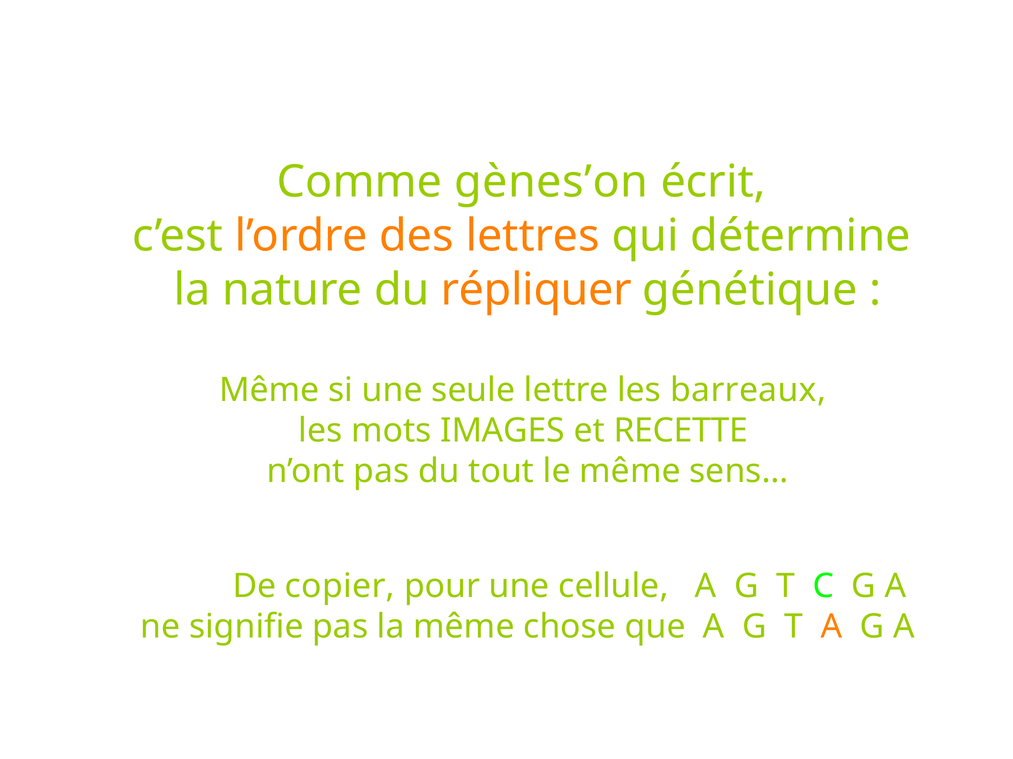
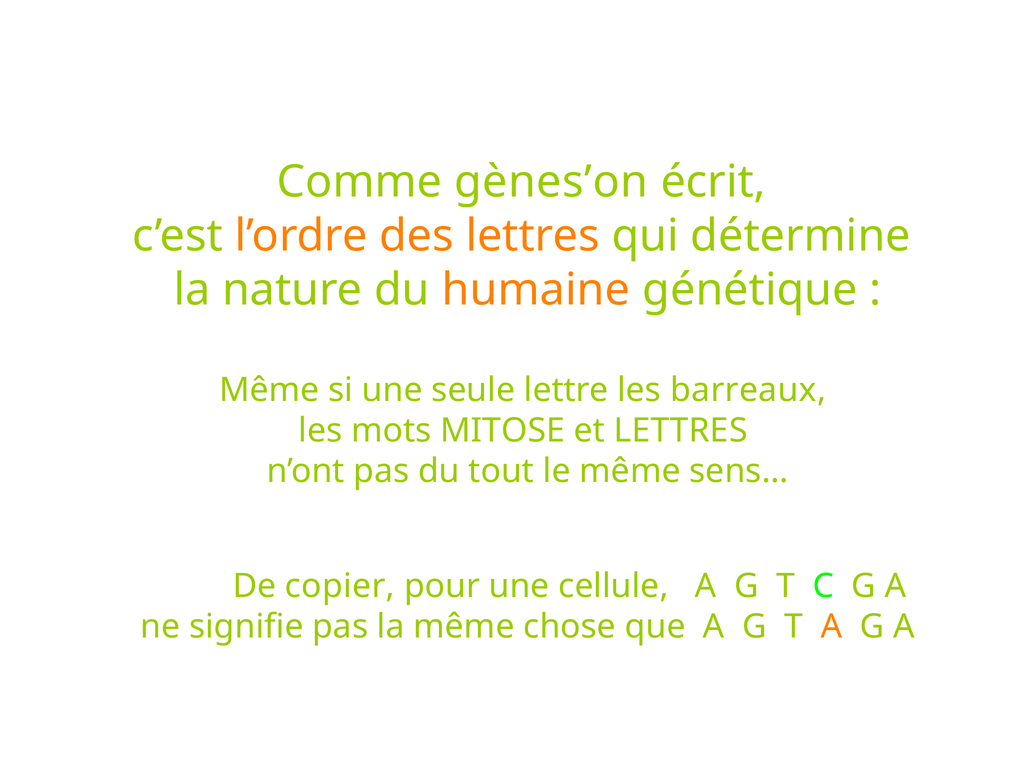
répliquer: répliquer -> humaine (536, 290)
IMAGES: IMAGES -> MITOSE (503, 431)
et RECETTE: RECETTE -> LETTRES (681, 431)
